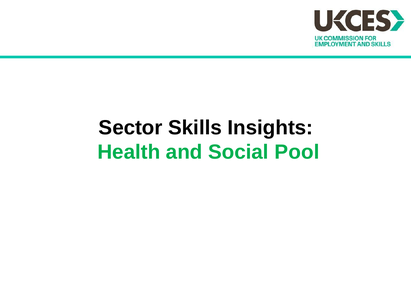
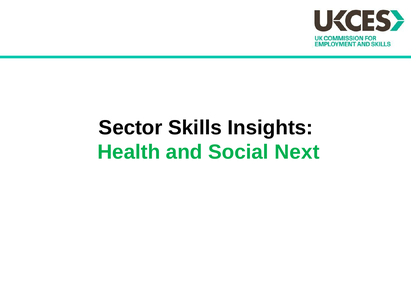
Pool: Pool -> Next (297, 152)
